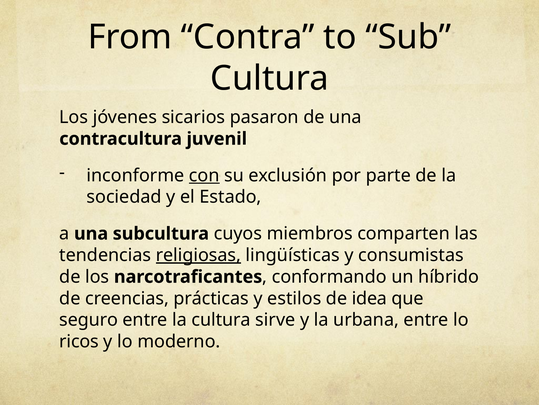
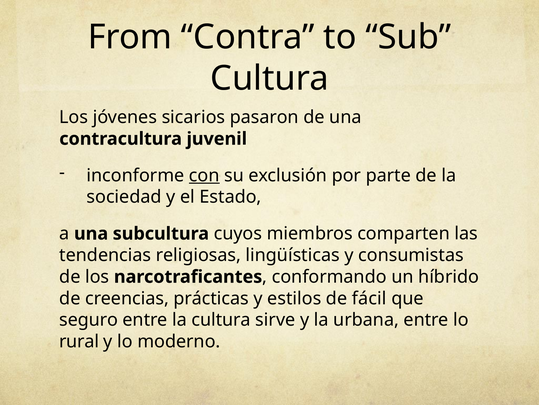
religiosas underline: present -> none (198, 255)
idea: idea -> fácil (369, 298)
ricos: ricos -> rural (79, 341)
